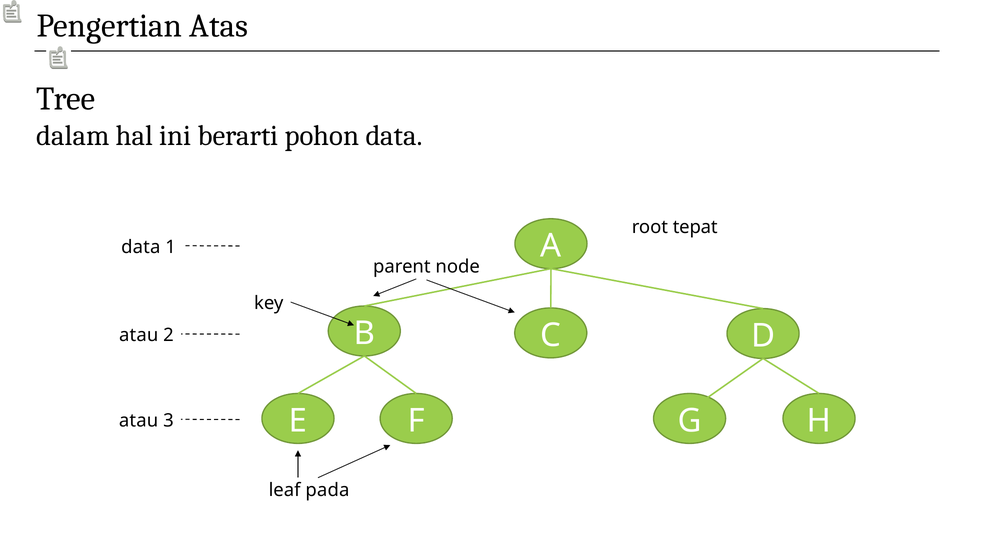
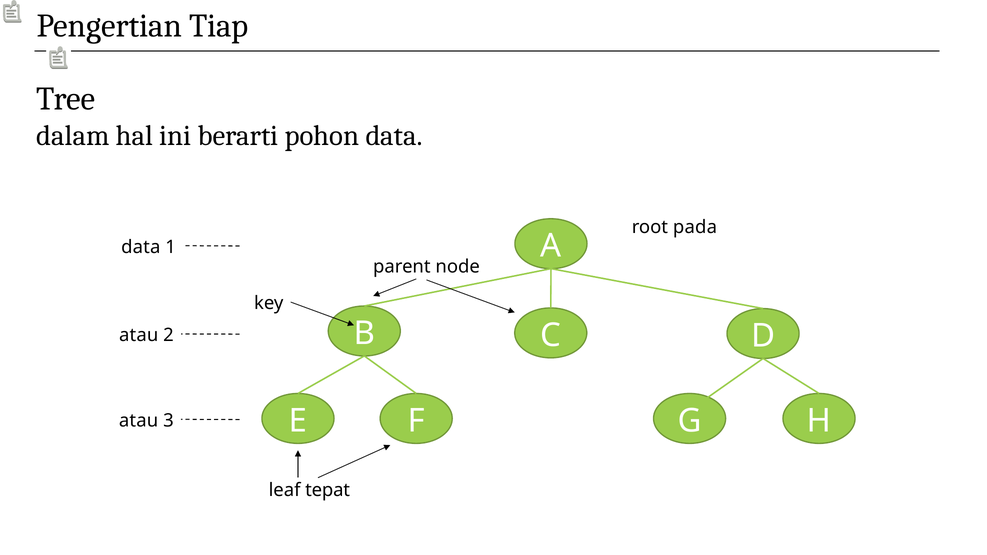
Atas: Atas -> Tiap (219, 26)
tepat: tepat -> pada (695, 227)
pada: pada -> tepat (328, 490)
